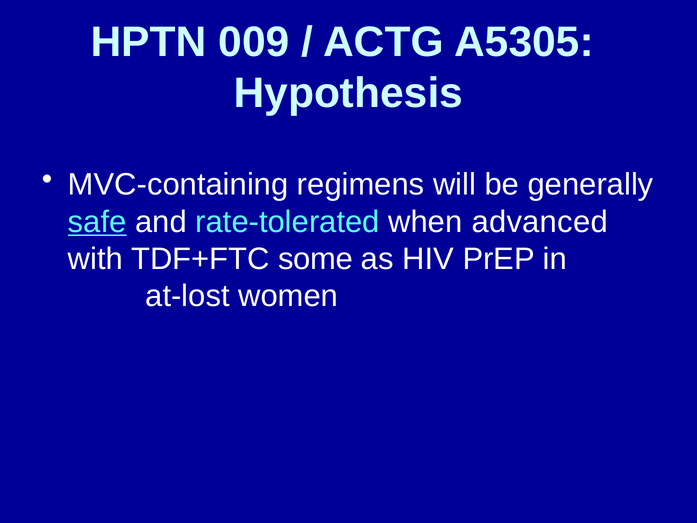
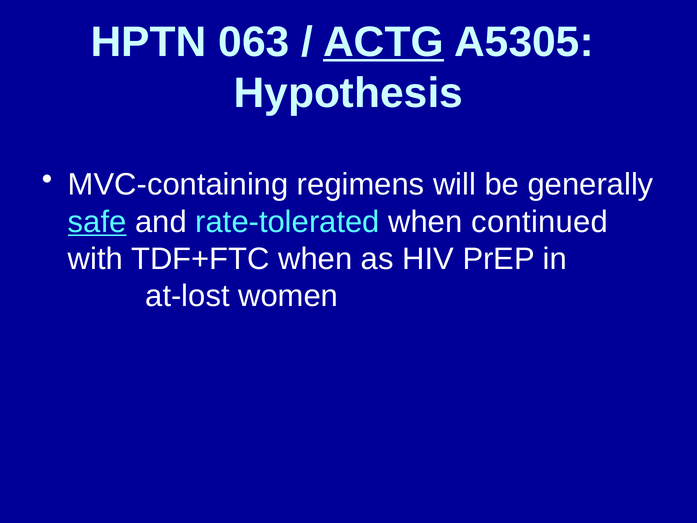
009: 009 -> 063 (254, 42)
ACTG underline: none -> present (383, 42)
advanced: advanced -> continued (540, 222)
TDF+FTC some: some -> when (315, 259)
